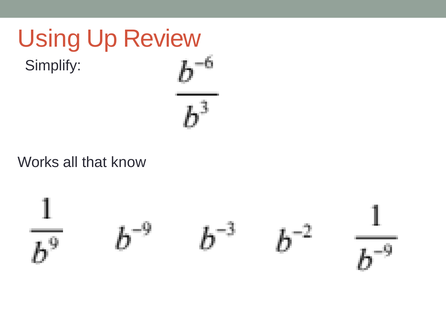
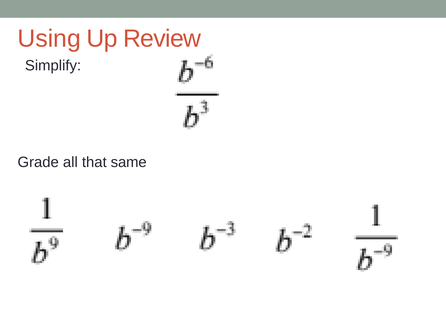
Works: Works -> Grade (38, 162)
know: know -> same (129, 162)
